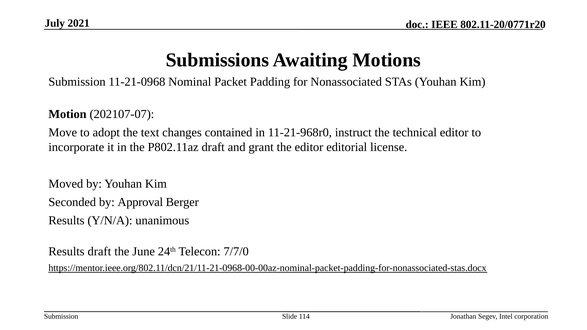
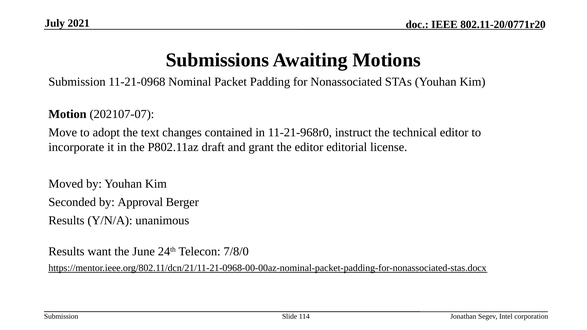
Results draft: draft -> want (99, 251)
7/7/0: 7/7/0 -> 7/8/0 (236, 251)
